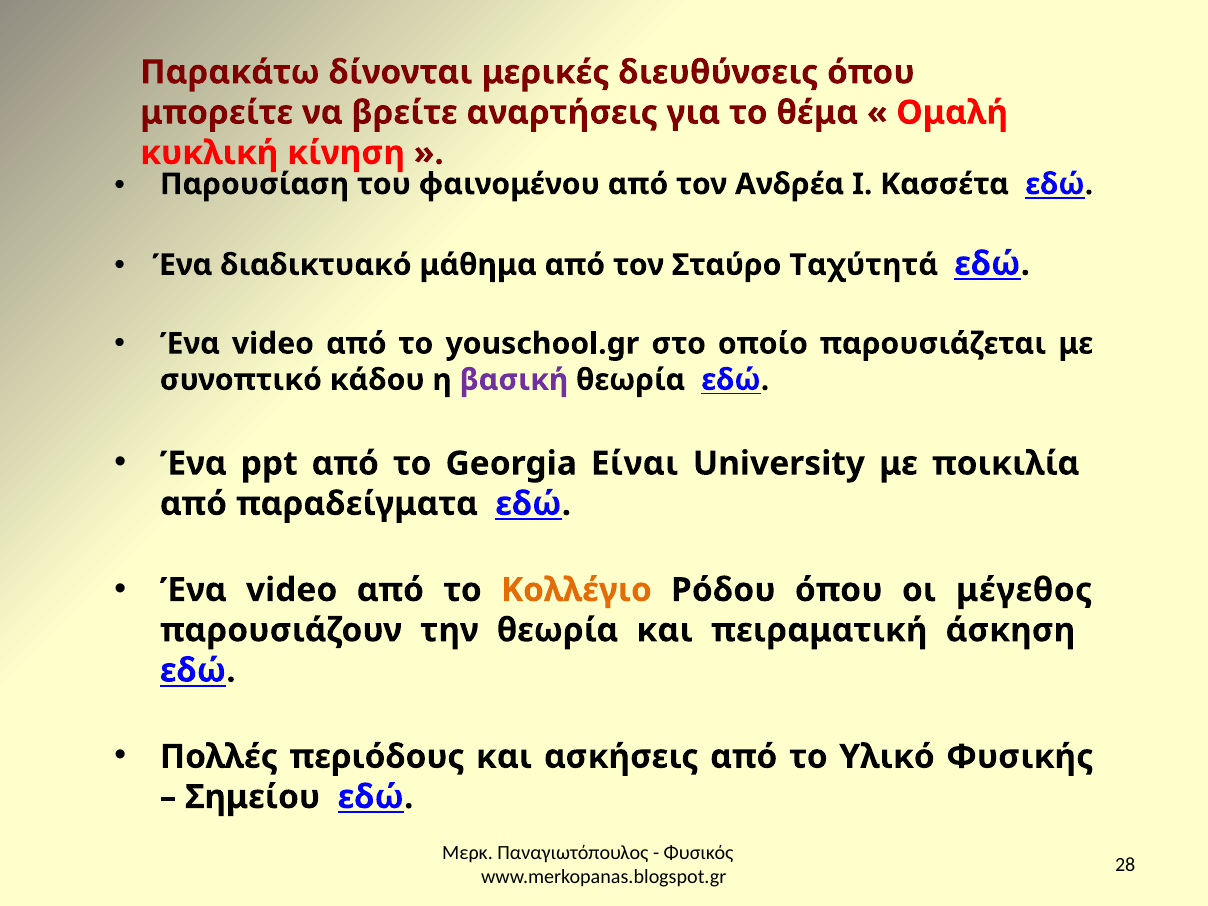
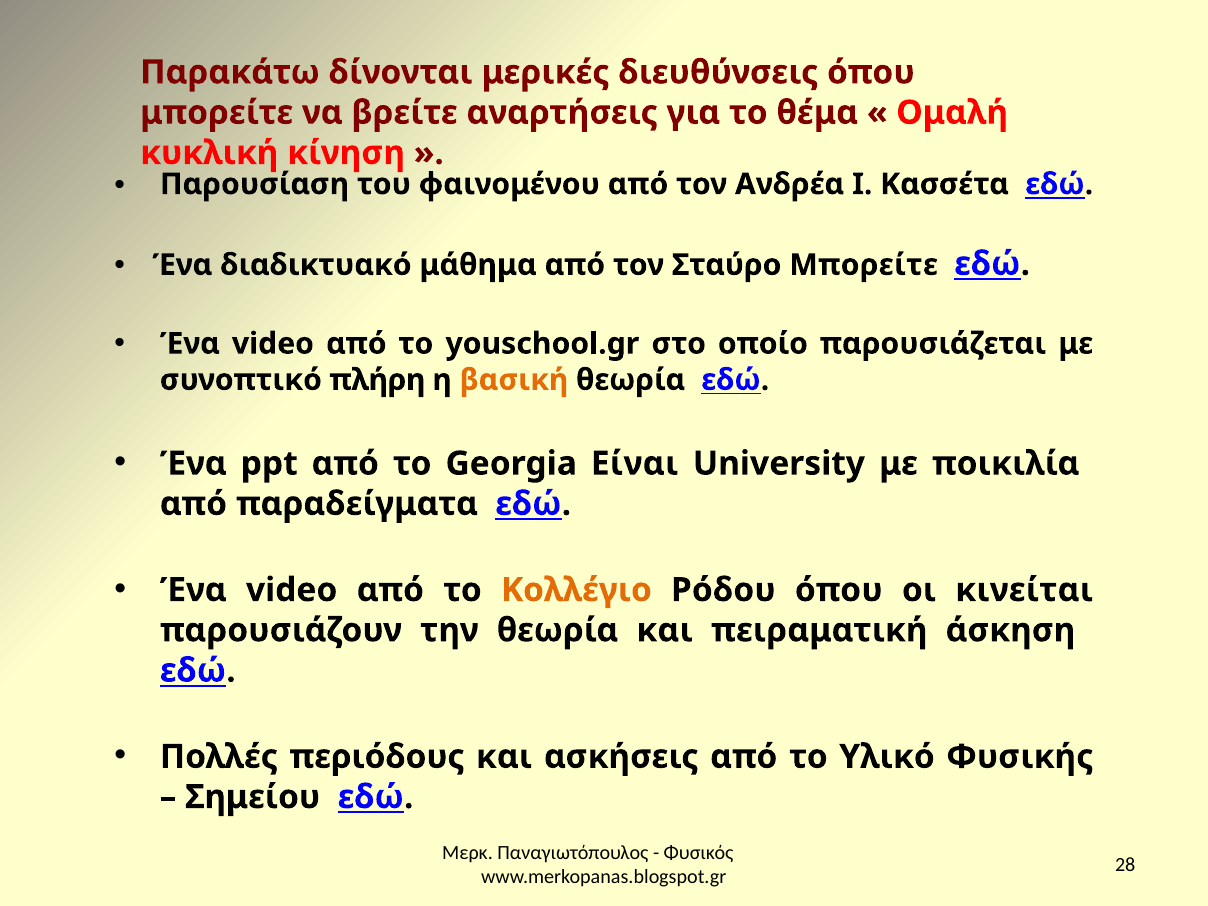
Σταύρο Ταχύτητά: Ταχύτητά -> Μπορείτε (864, 265)
κάδου: κάδου -> πλήρη (377, 380)
βασική colour: purple -> orange (514, 380)
μέγεθος: μέγεθος -> κινείται (1024, 590)
